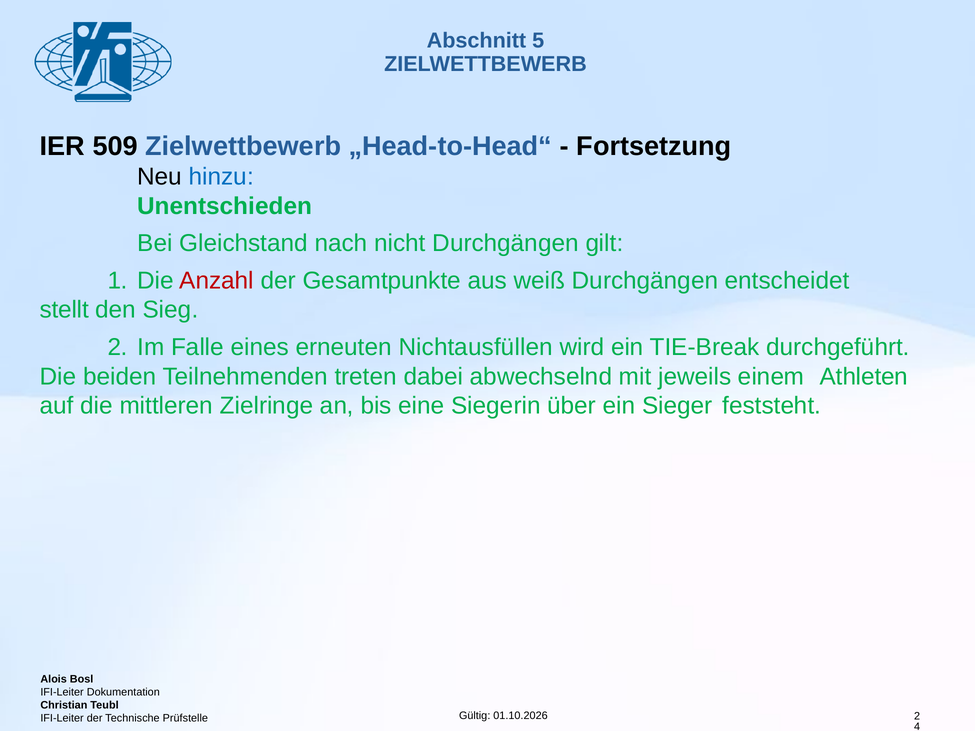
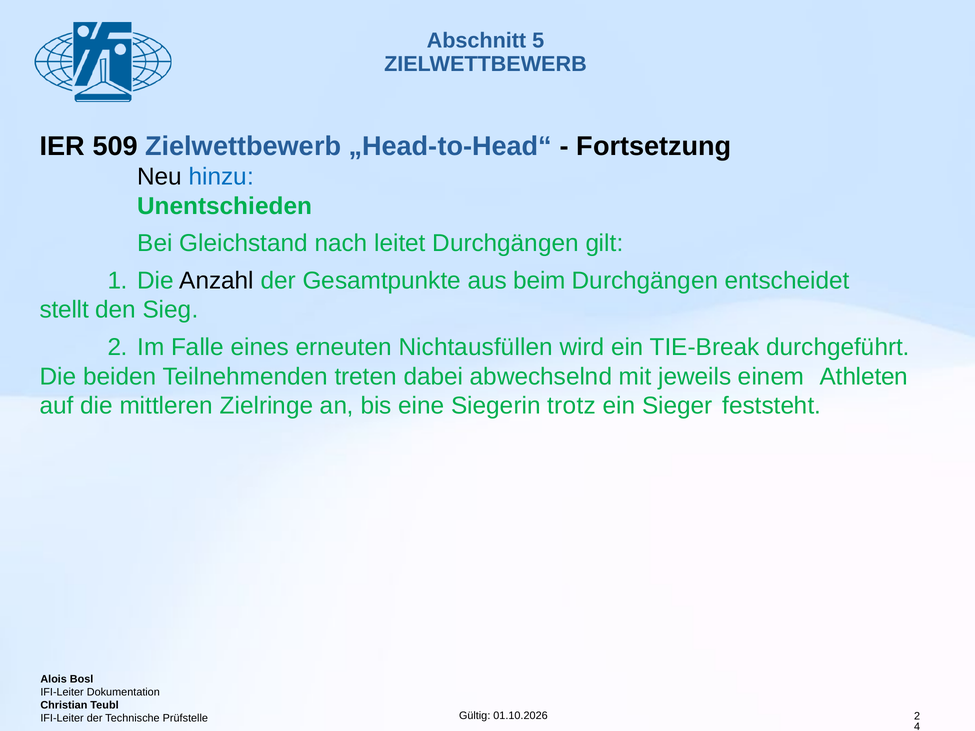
nicht: nicht -> leitet (400, 243)
Anzahl colour: red -> black (217, 281)
weiß: weiß -> beim (540, 281)
über: über -> trotz (572, 406)
